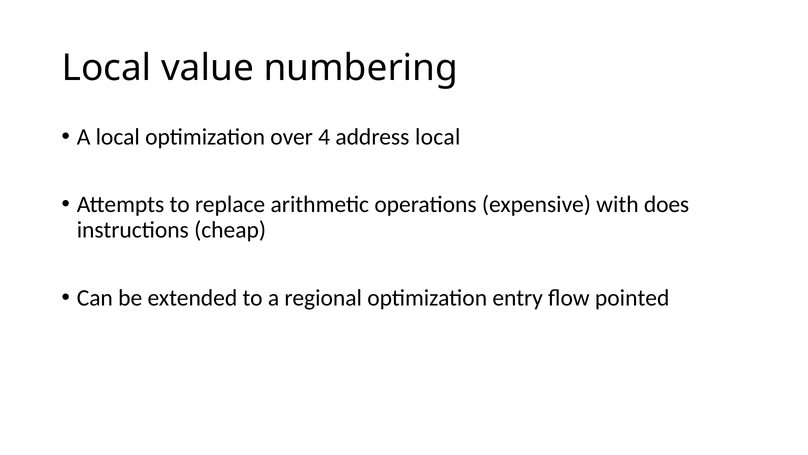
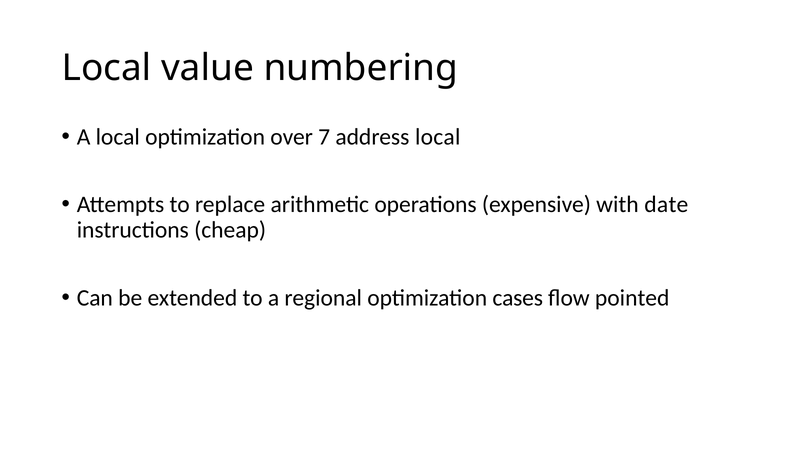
4: 4 -> 7 (324, 137)
does: does -> date (666, 204)
entry: entry -> cases (518, 298)
